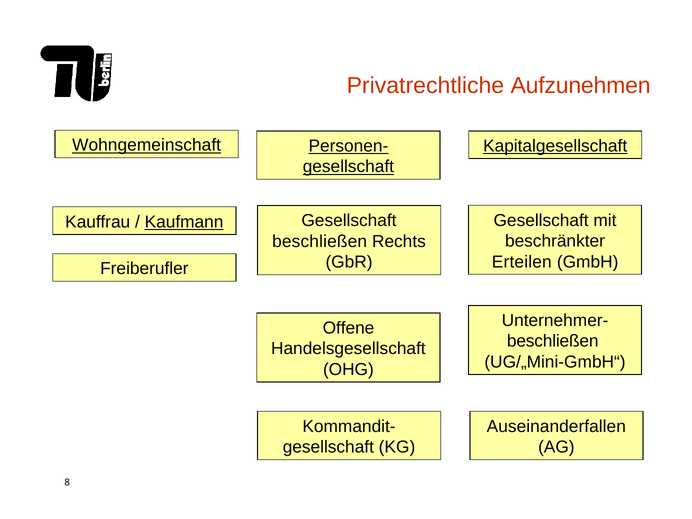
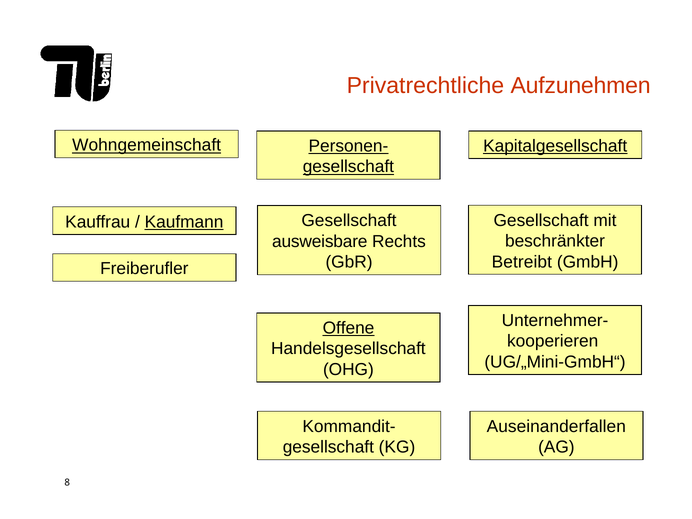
beschließen: beschließen -> ausweisbare (320, 241)
Erteilen: Erteilen -> Betreibt (522, 262)
Offene underline: none -> present (349, 328)
beschließen: beschließen -> kooperieren (553, 341)
